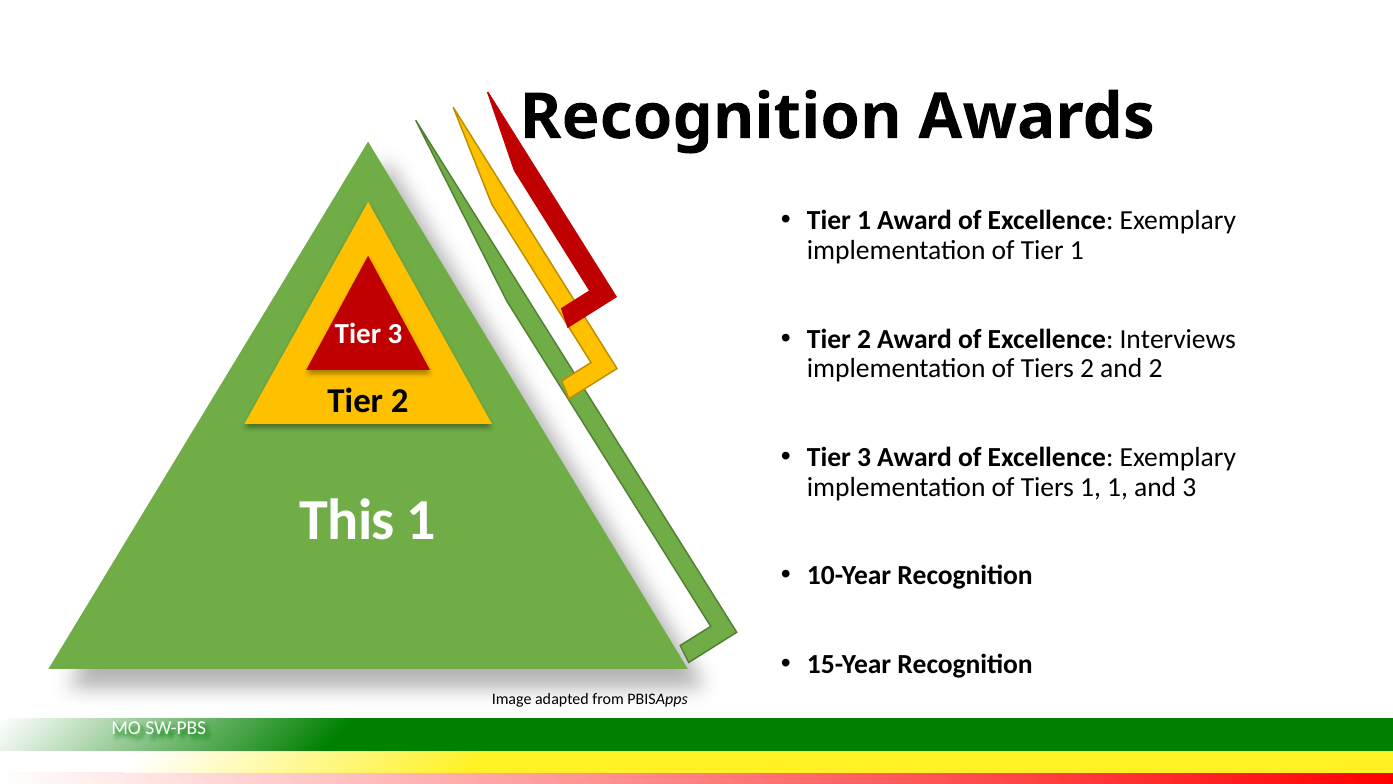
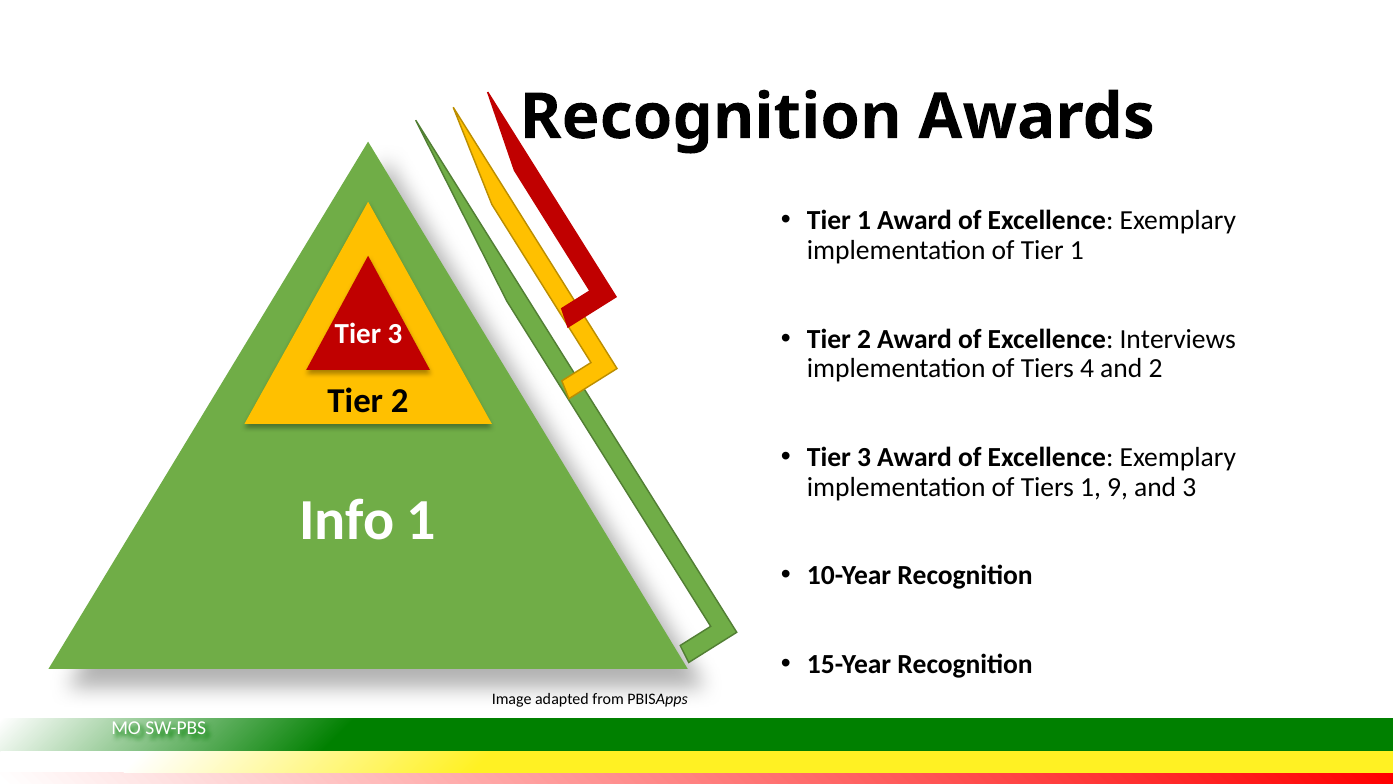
Tiers 2: 2 -> 4 (1087, 369)
1 1: 1 -> 9 (1118, 487)
This: This -> Info (347, 520)
